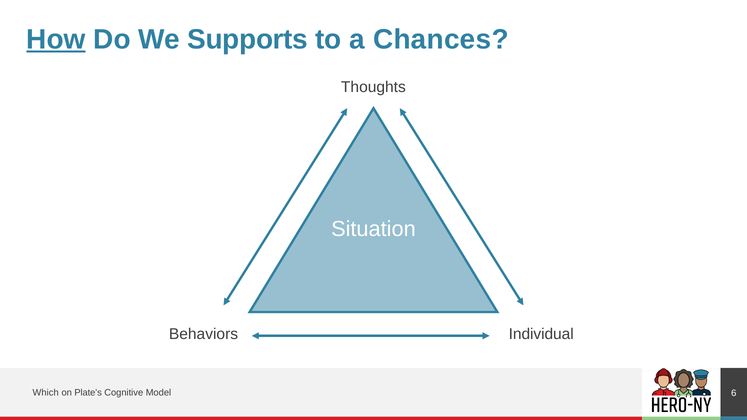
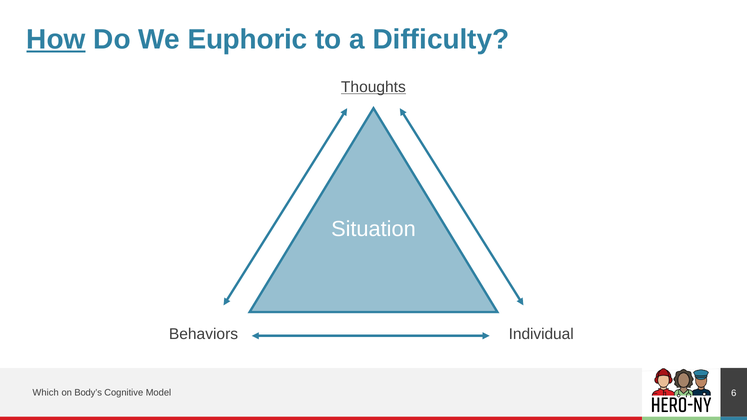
Supports: Supports -> Euphoric (248, 40)
Chances: Chances -> Difficulty (441, 40)
Thoughts underline: none -> present (373, 87)
Plate’s: Plate’s -> Body’s (88, 393)
